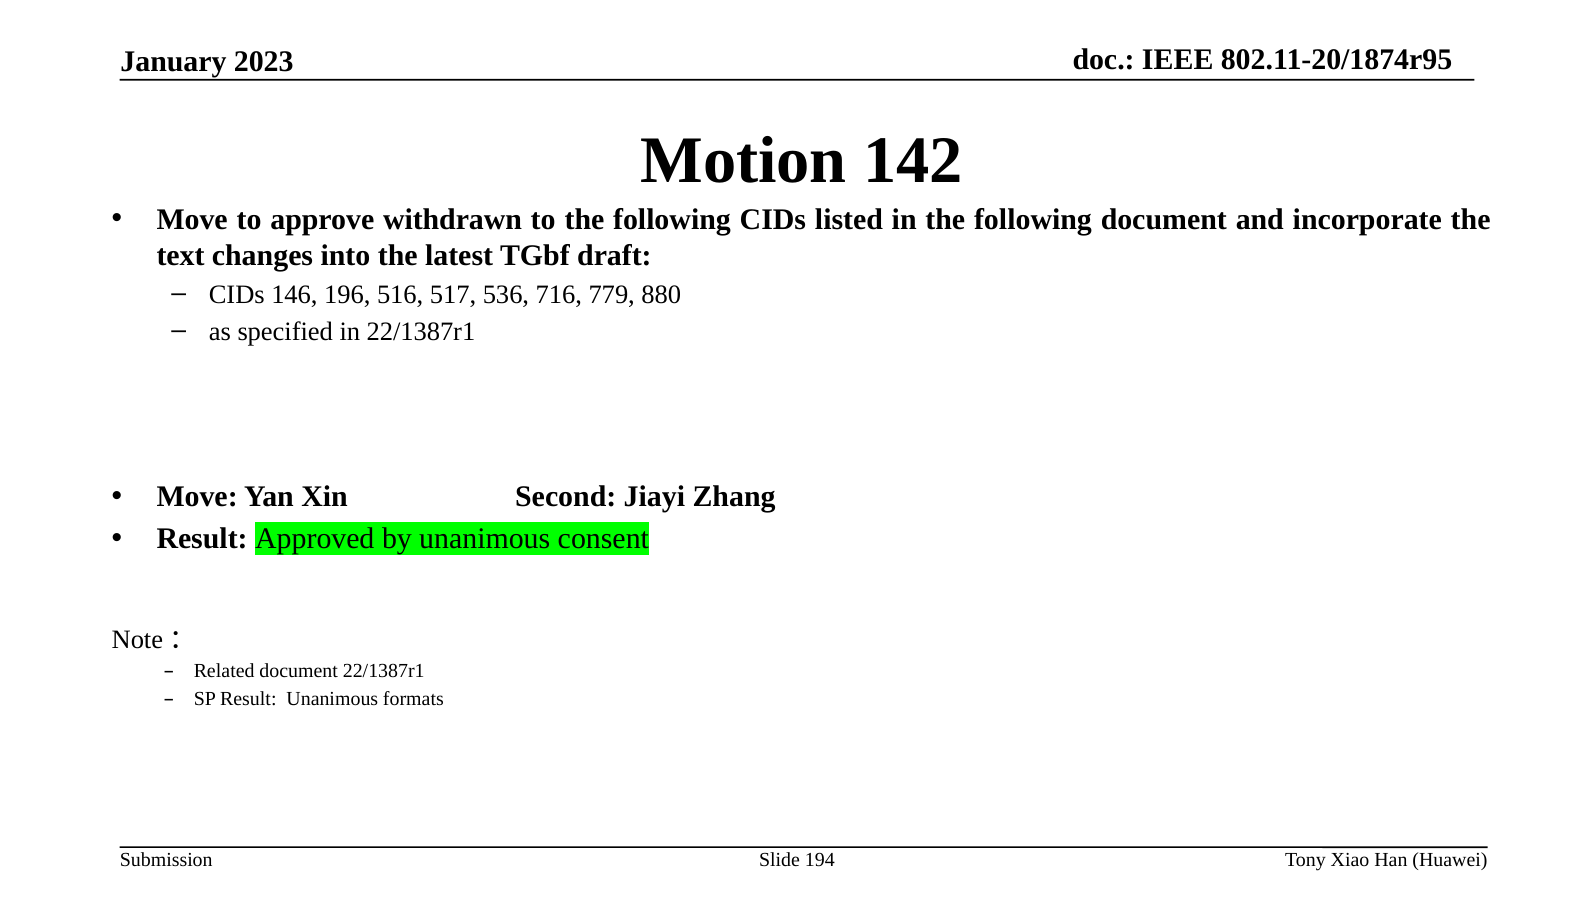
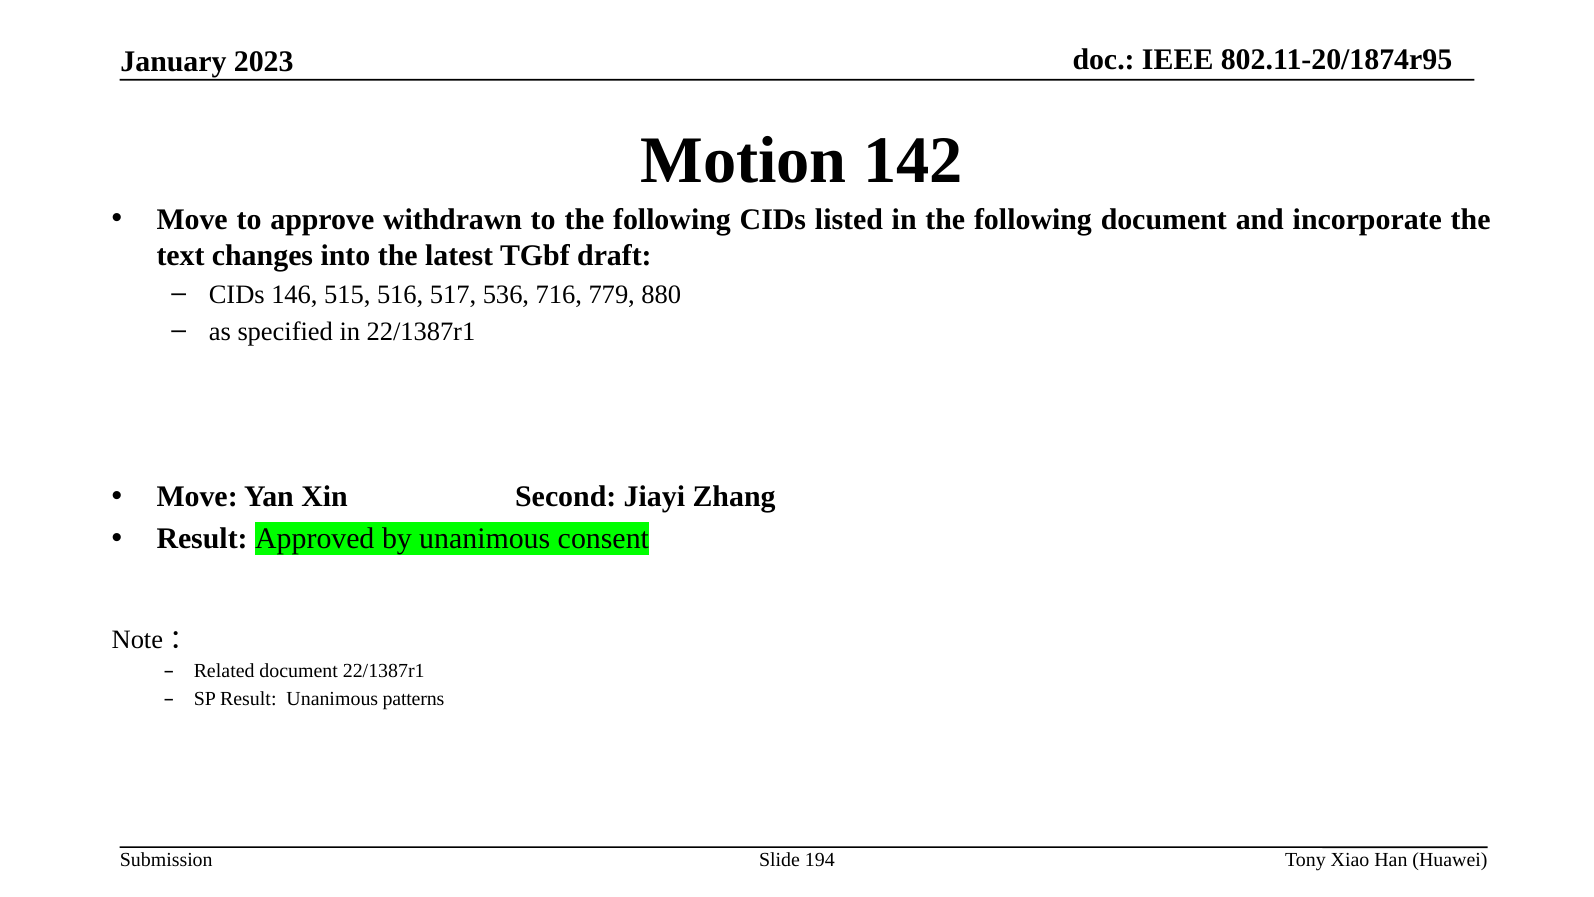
196: 196 -> 515 (347, 294)
formats: formats -> patterns (413, 699)
